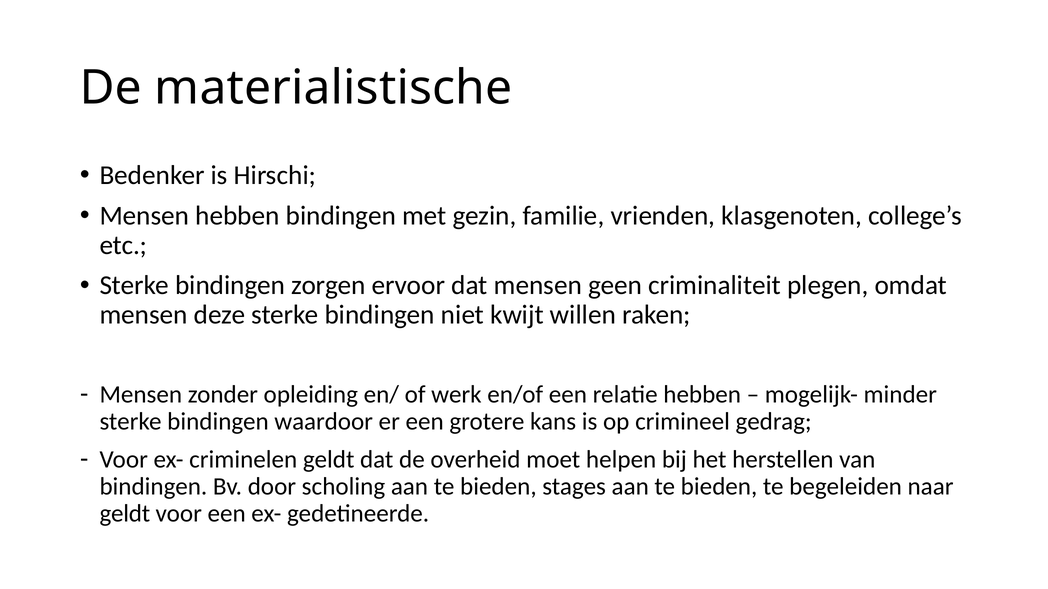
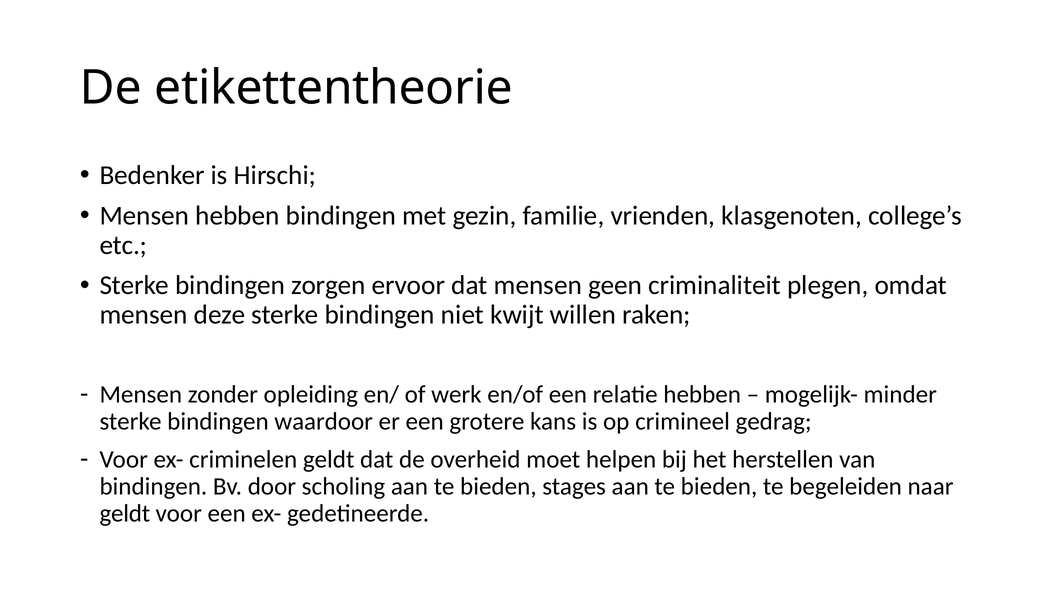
materialistische: materialistische -> etikettentheorie (334, 88)
